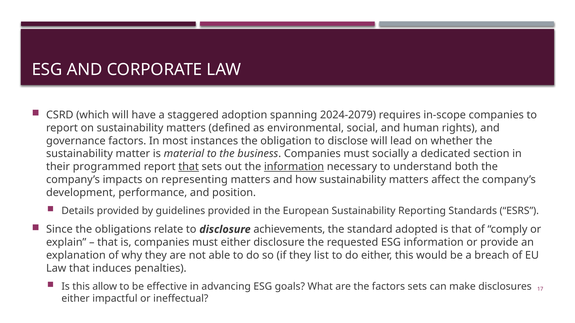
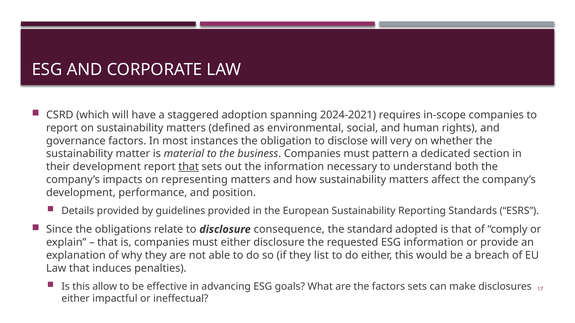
2024-2079: 2024-2079 -> 2024-2021 (348, 115)
lead: lead -> very (401, 141)
socially: socially -> pattern (391, 154)
their programmed: programmed -> development (107, 167)
information underline: present -> none (294, 167)
achievements: achievements -> consequence (289, 230)
